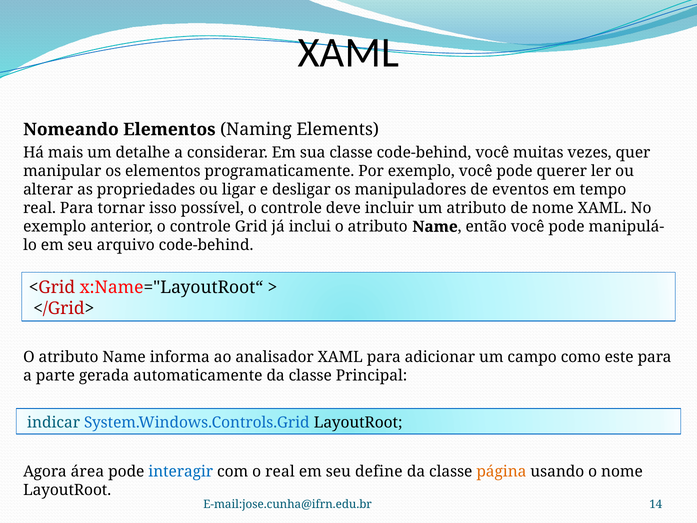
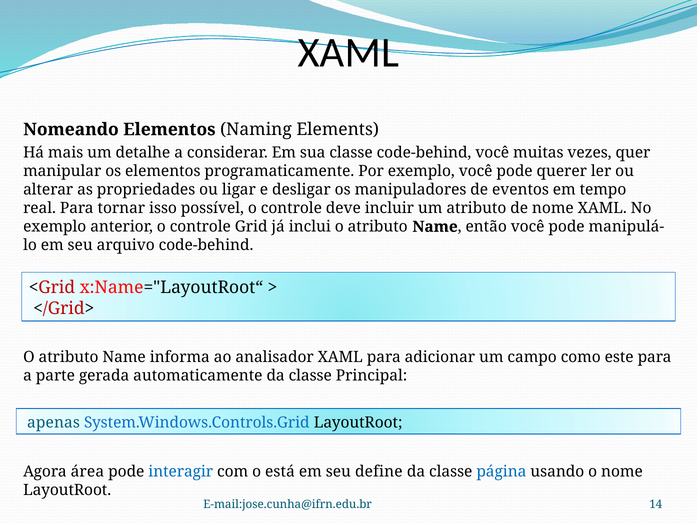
indicar: indicar -> apenas (54, 422)
o real: real -> está (280, 471)
página colour: orange -> blue (501, 471)
